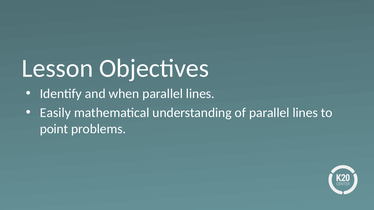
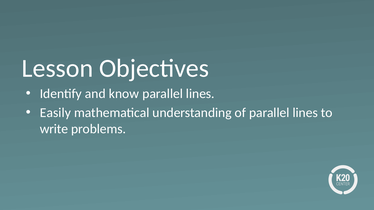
when: when -> know (124, 94)
point: point -> write (54, 129)
